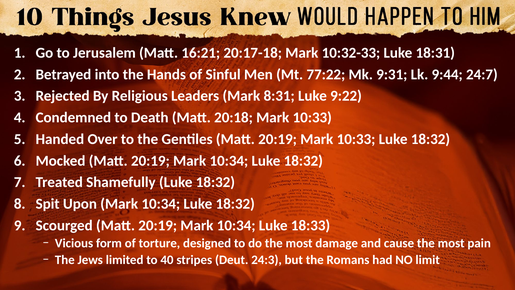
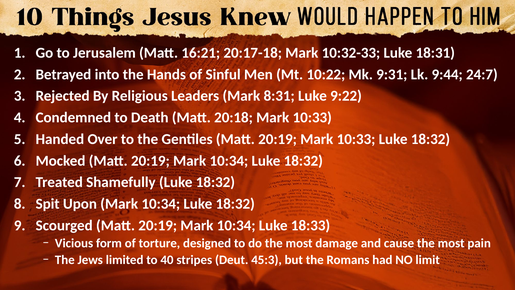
77:22: 77:22 -> 10:22 (326, 74)
24:3: 24:3 -> 45:3 (267, 260)
